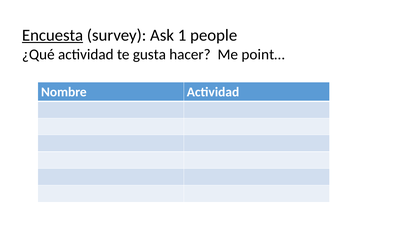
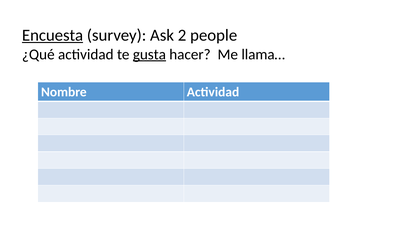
1: 1 -> 2 (182, 35)
gusta underline: none -> present (149, 54)
point…: point… -> llama… (263, 54)
